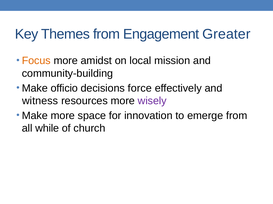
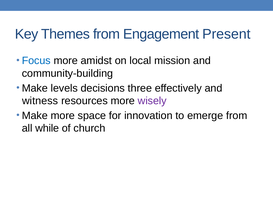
Greater: Greater -> Present (226, 34)
Focus colour: orange -> blue (36, 61)
officio: officio -> levels (64, 88)
force: force -> three (140, 88)
